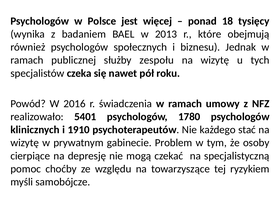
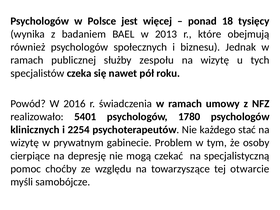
1910: 1910 -> 2254 (79, 130)
ryzykiem: ryzykiem -> otwarcie (250, 169)
